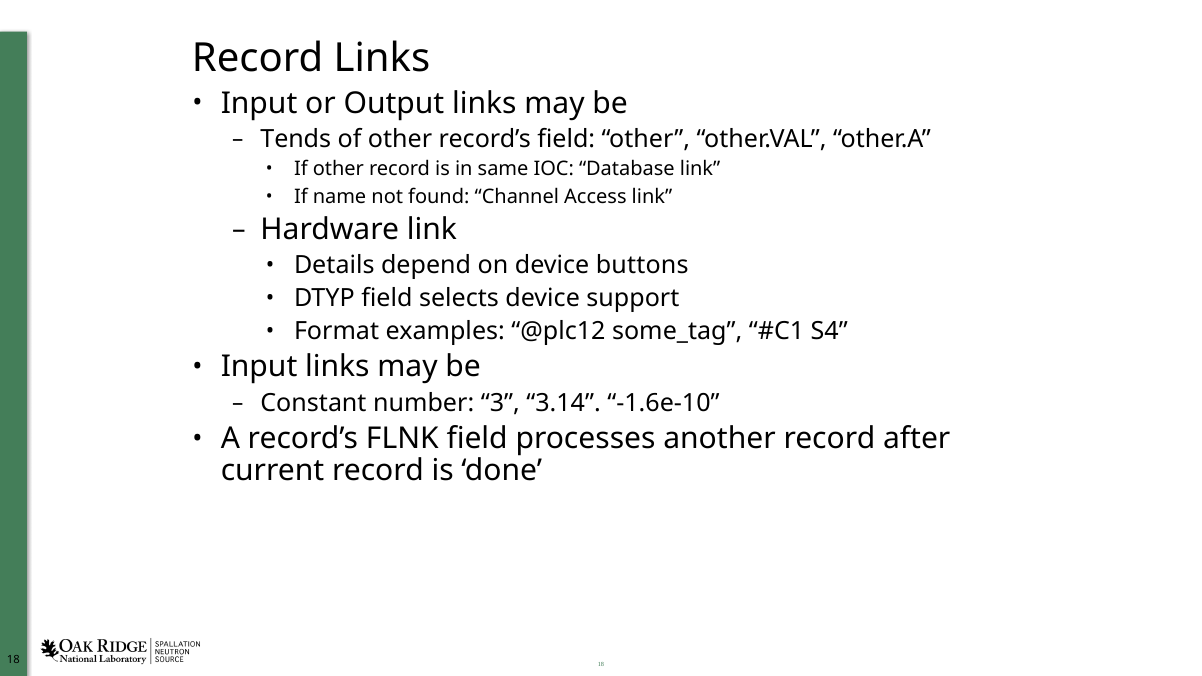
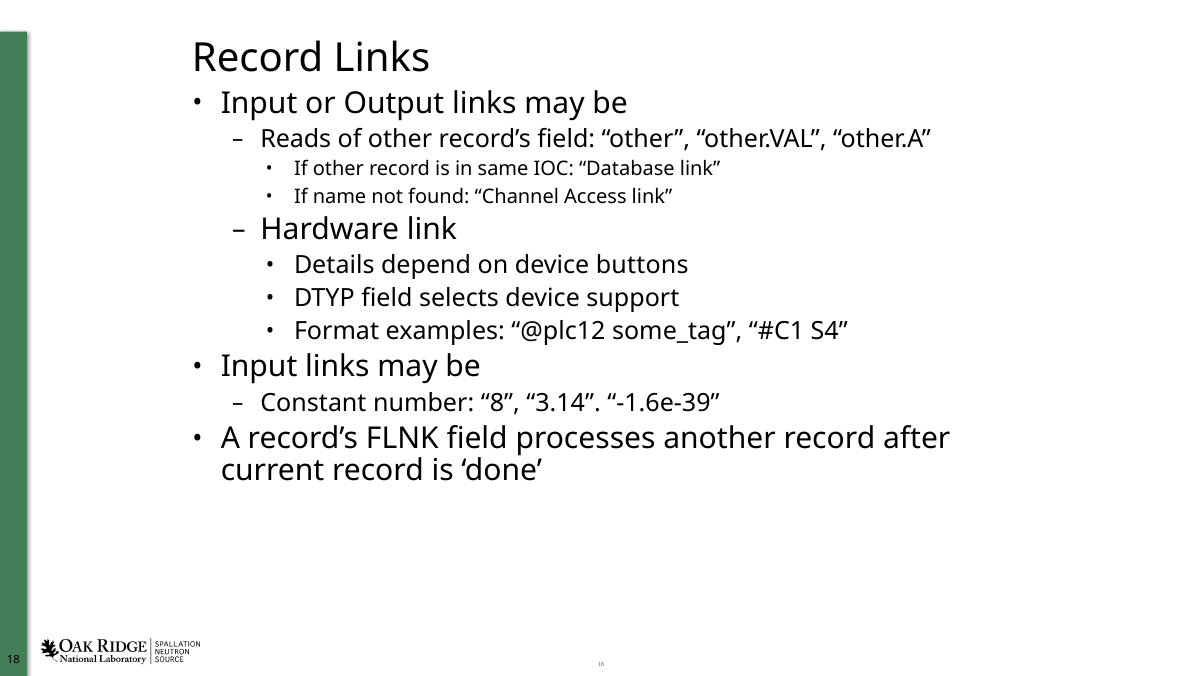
Tends: Tends -> Reads (296, 139)
3: 3 -> 8 (500, 403)
-1.6e-10: -1.6e-10 -> -1.6e-39 (663, 403)
